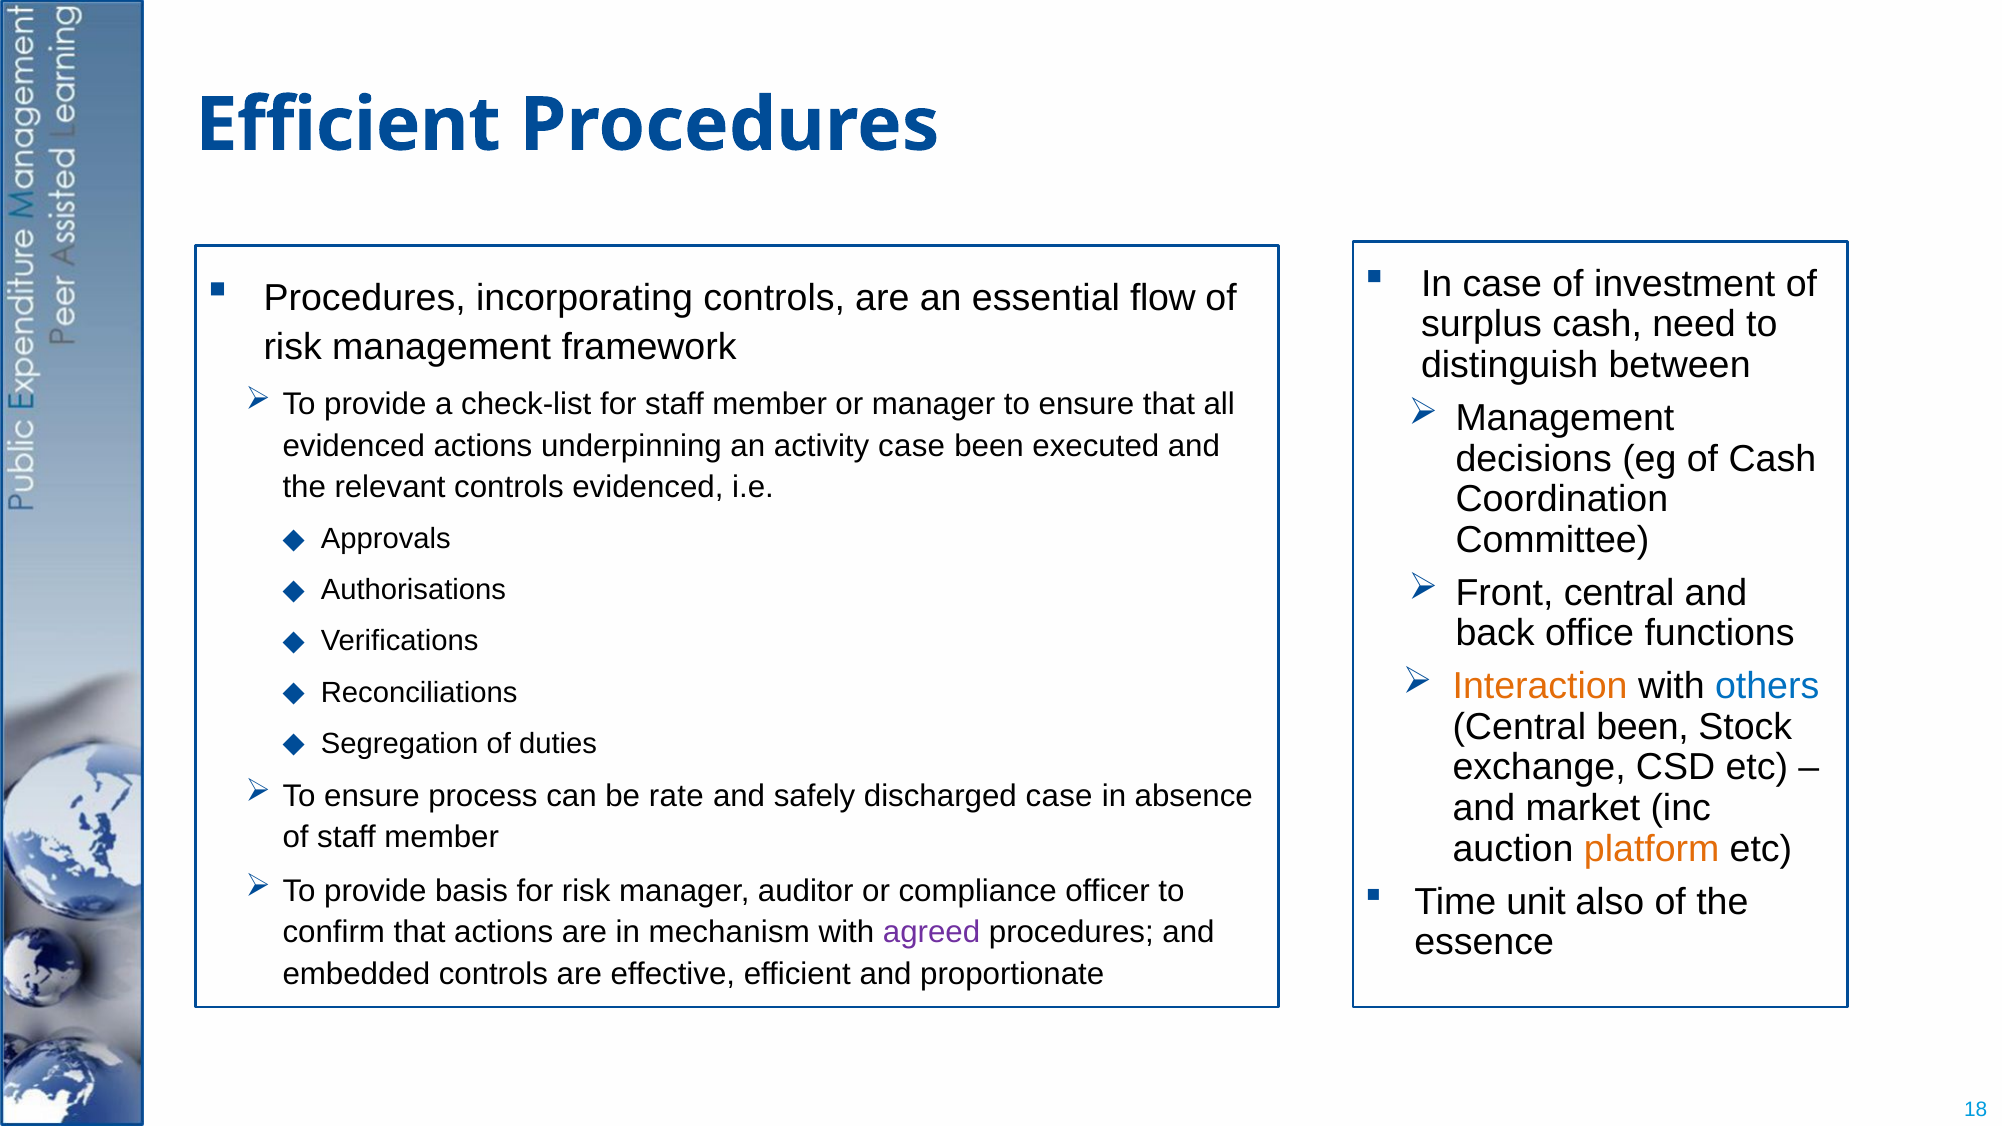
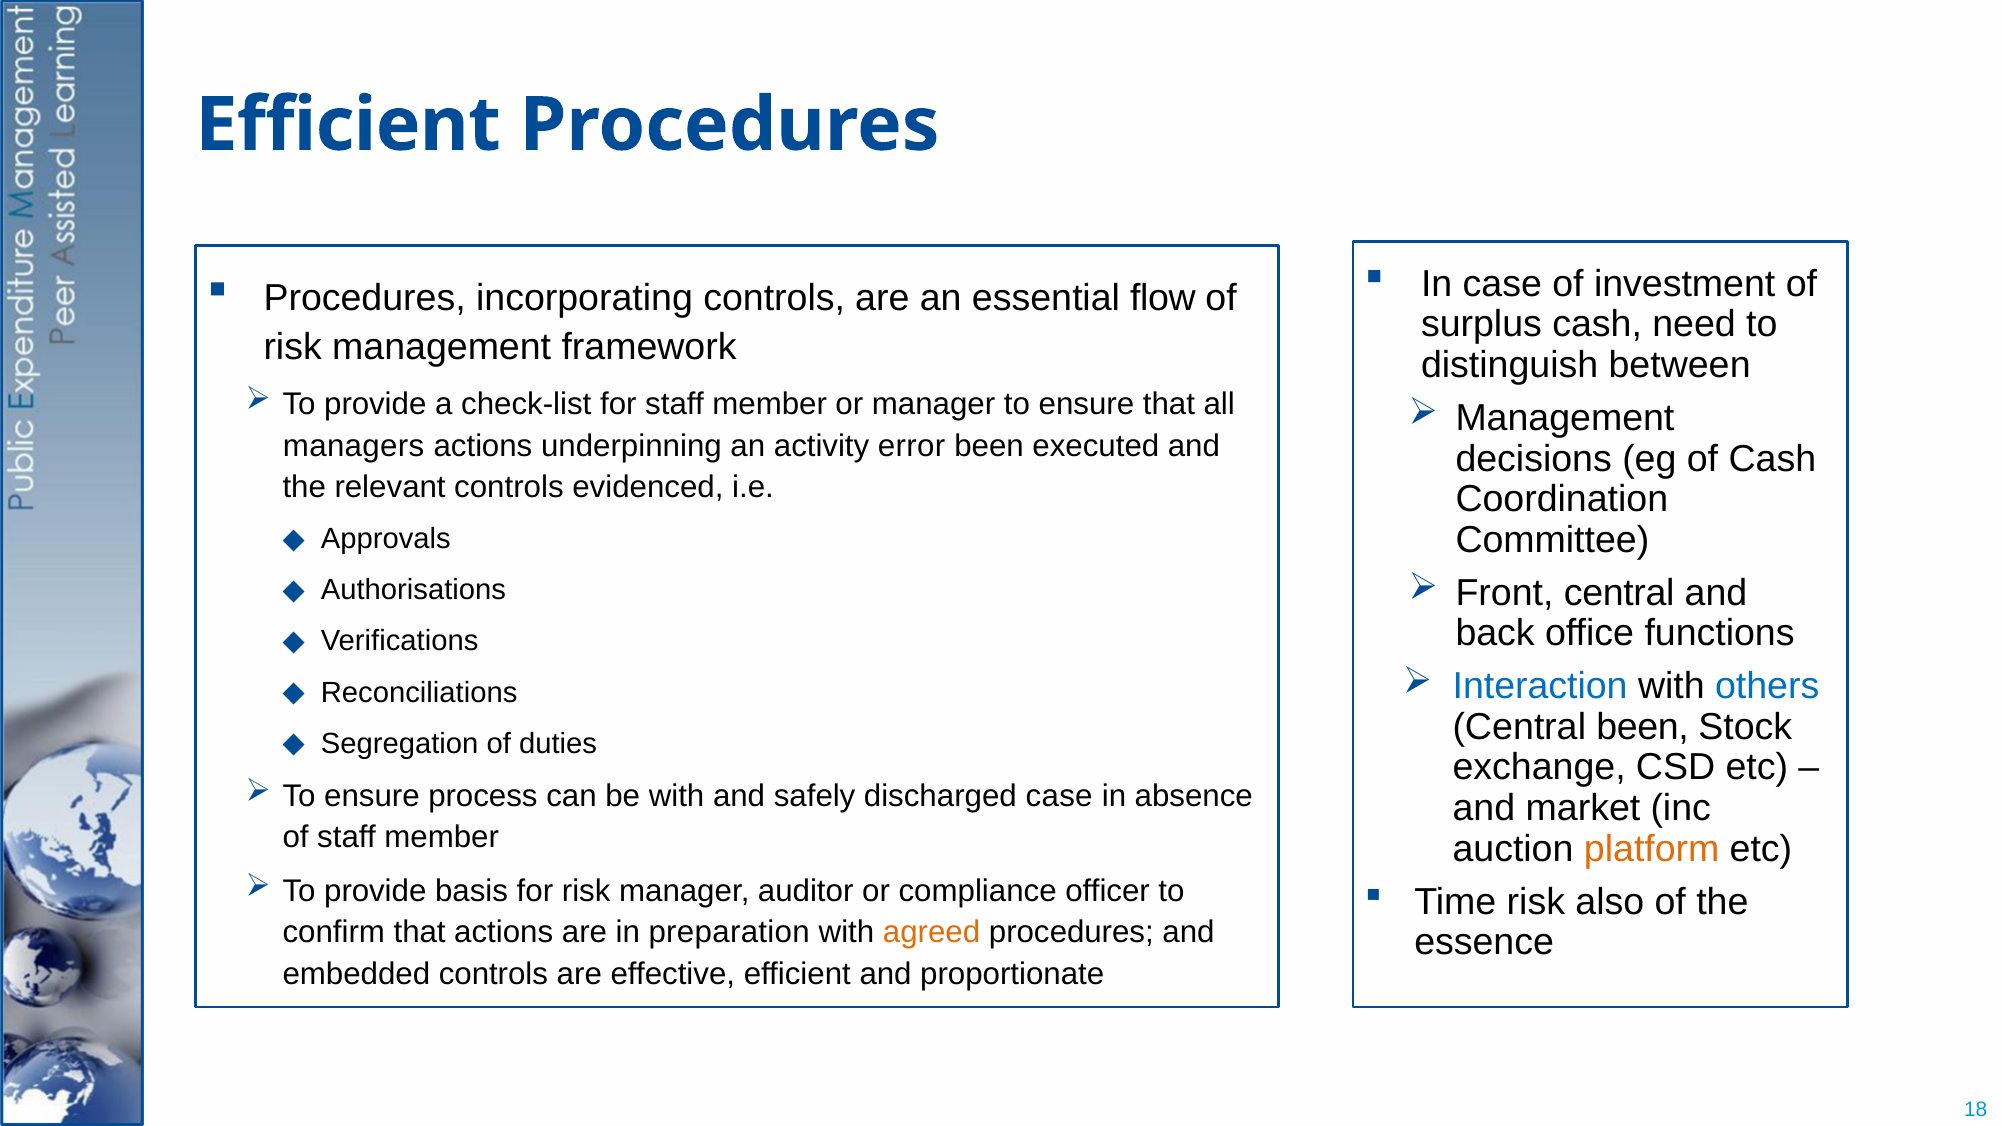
evidenced: evidenced -> managers (354, 446)
activity case: case -> error (912, 446)
Interaction colour: orange -> blue (1540, 687)
be rate: rate -> with (677, 796)
Time unit: unit -> risk (1536, 902)
mechanism: mechanism -> preparation (729, 933)
agreed colour: purple -> orange (932, 933)
